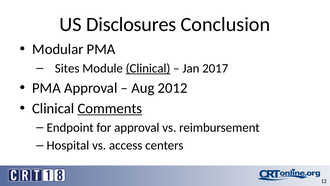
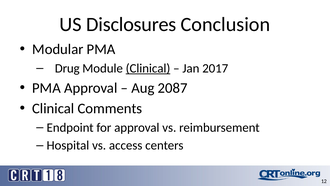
Sites: Sites -> Drug (67, 68)
2012: 2012 -> 2087 (173, 88)
Comments underline: present -> none (110, 108)
